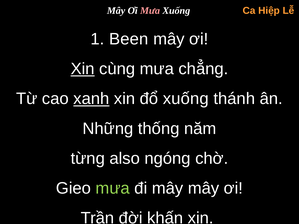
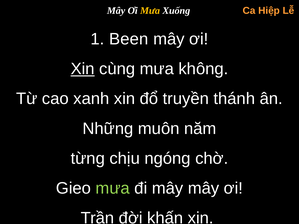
Mưa colour: pink -> yellow (150, 11)
chẳng: chẳng -> không (203, 69)
xanh underline: present -> none (91, 99)
đổ xuống: xuống -> truyền (186, 99)
thống: thống -> muôn (159, 129)
also: also -> chịu (125, 159)
